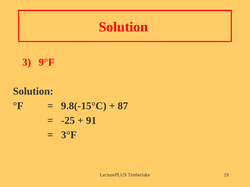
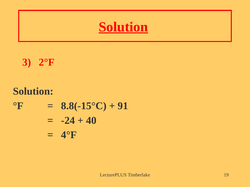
Solution underline: none -> present (123, 27)
9°F: 9°F -> 2°F (47, 62)
9.8(-15°C: 9.8(-15°C -> 8.8(-15°C (84, 106)
87: 87 -> 91 (123, 106)
-25: -25 -> -24 (68, 121)
91: 91 -> 40 (91, 121)
3°F: 3°F -> 4°F (69, 135)
